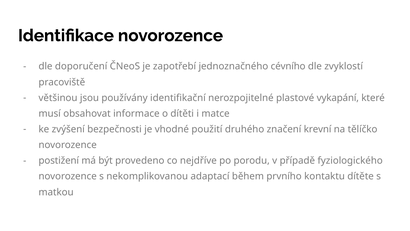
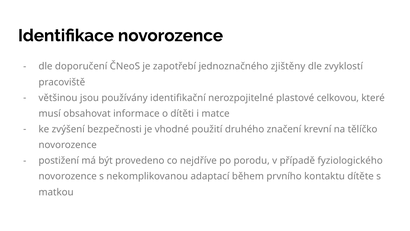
cévního: cévního -> zjištěny (288, 66)
vykapání: vykapání -> celkovou (338, 98)
